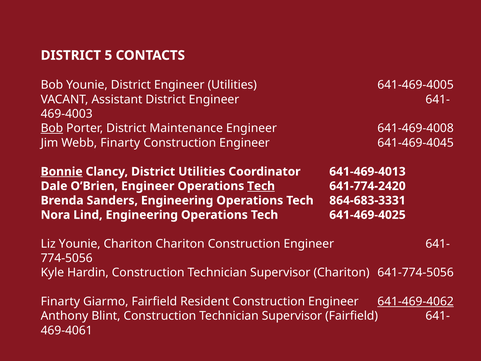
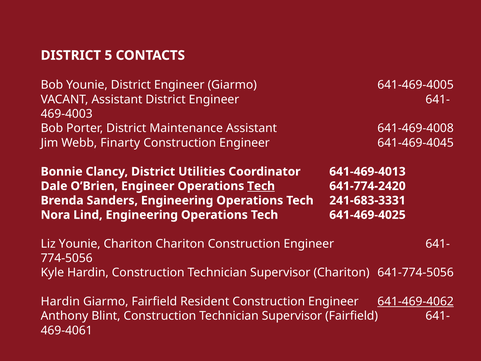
Engineer Utilities: Utilities -> Giarmo (232, 85)
Bob underline: present -> none (52, 128)
Maintenance Engineer: Engineer -> Assistant (252, 128)
Bonnie underline: present -> none (62, 171)
864-683-3331: 864-683-3331 -> 241-683-3331 (367, 200)
Finarty: Finarty -> Hardin (60, 301)
